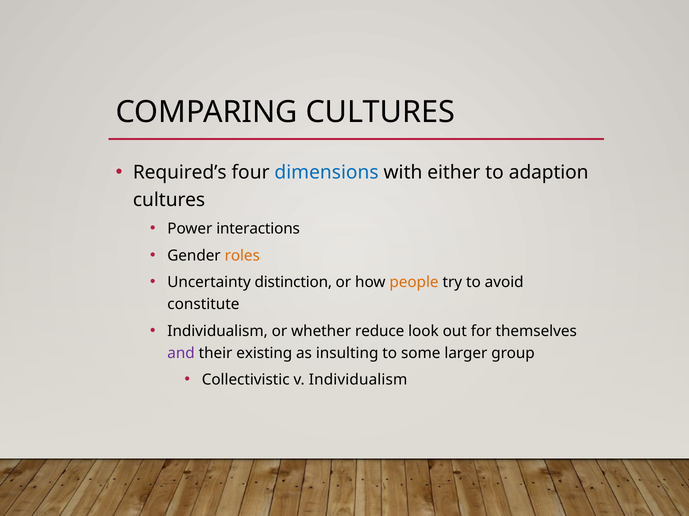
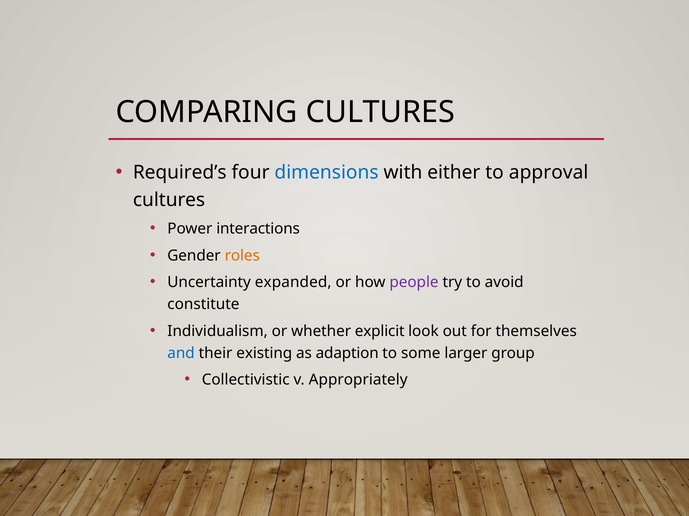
adaption: adaption -> approval (549, 173)
distinction: distinction -> expanded (293, 283)
people colour: orange -> purple (414, 283)
reduce: reduce -> explicit (380, 331)
and colour: purple -> blue (181, 353)
insulting: insulting -> adaption (347, 353)
v Individualism: Individualism -> Appropriately (358, 380)
